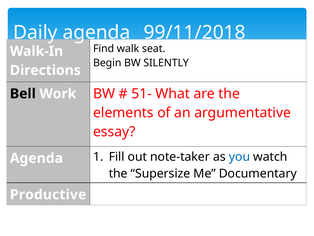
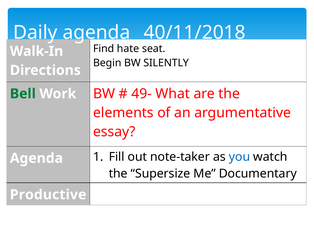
99/11/2018: 99/11/2018 -> 40/11/2018 (195, 32)
walk: walk -> hate (128, 49)
Bell colour: black -> green (23, 94)
51-: 51- -> 49- (142, 94)
